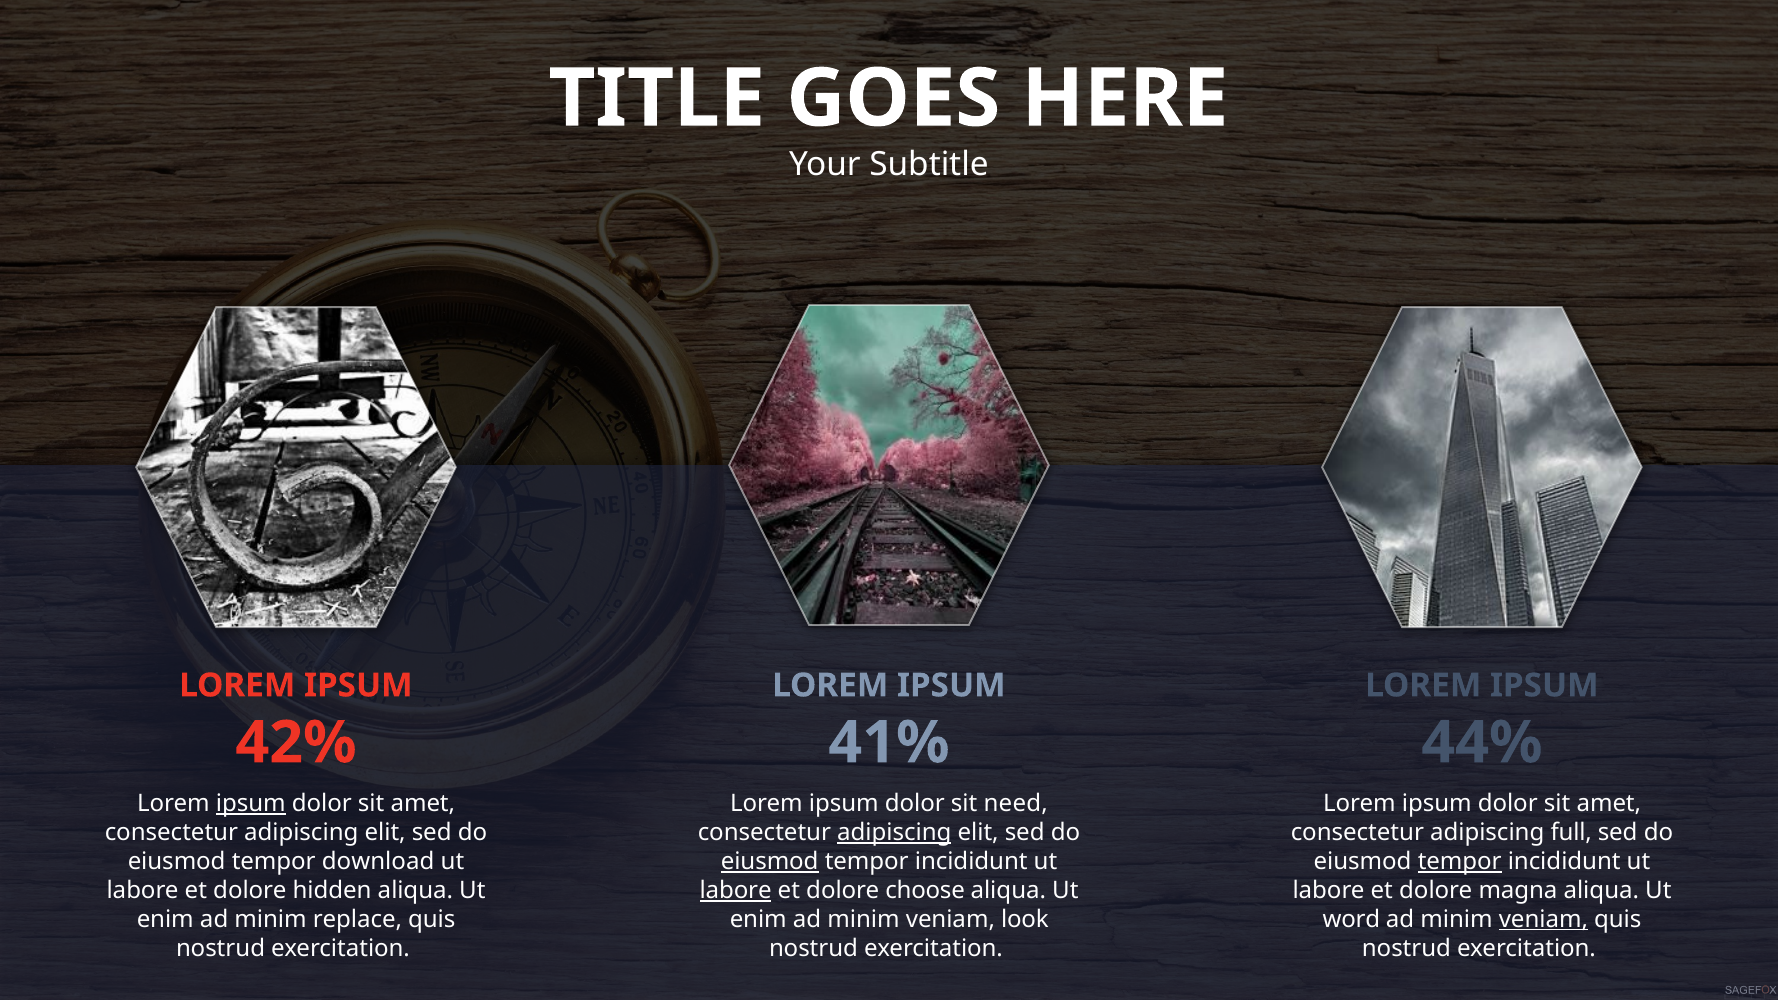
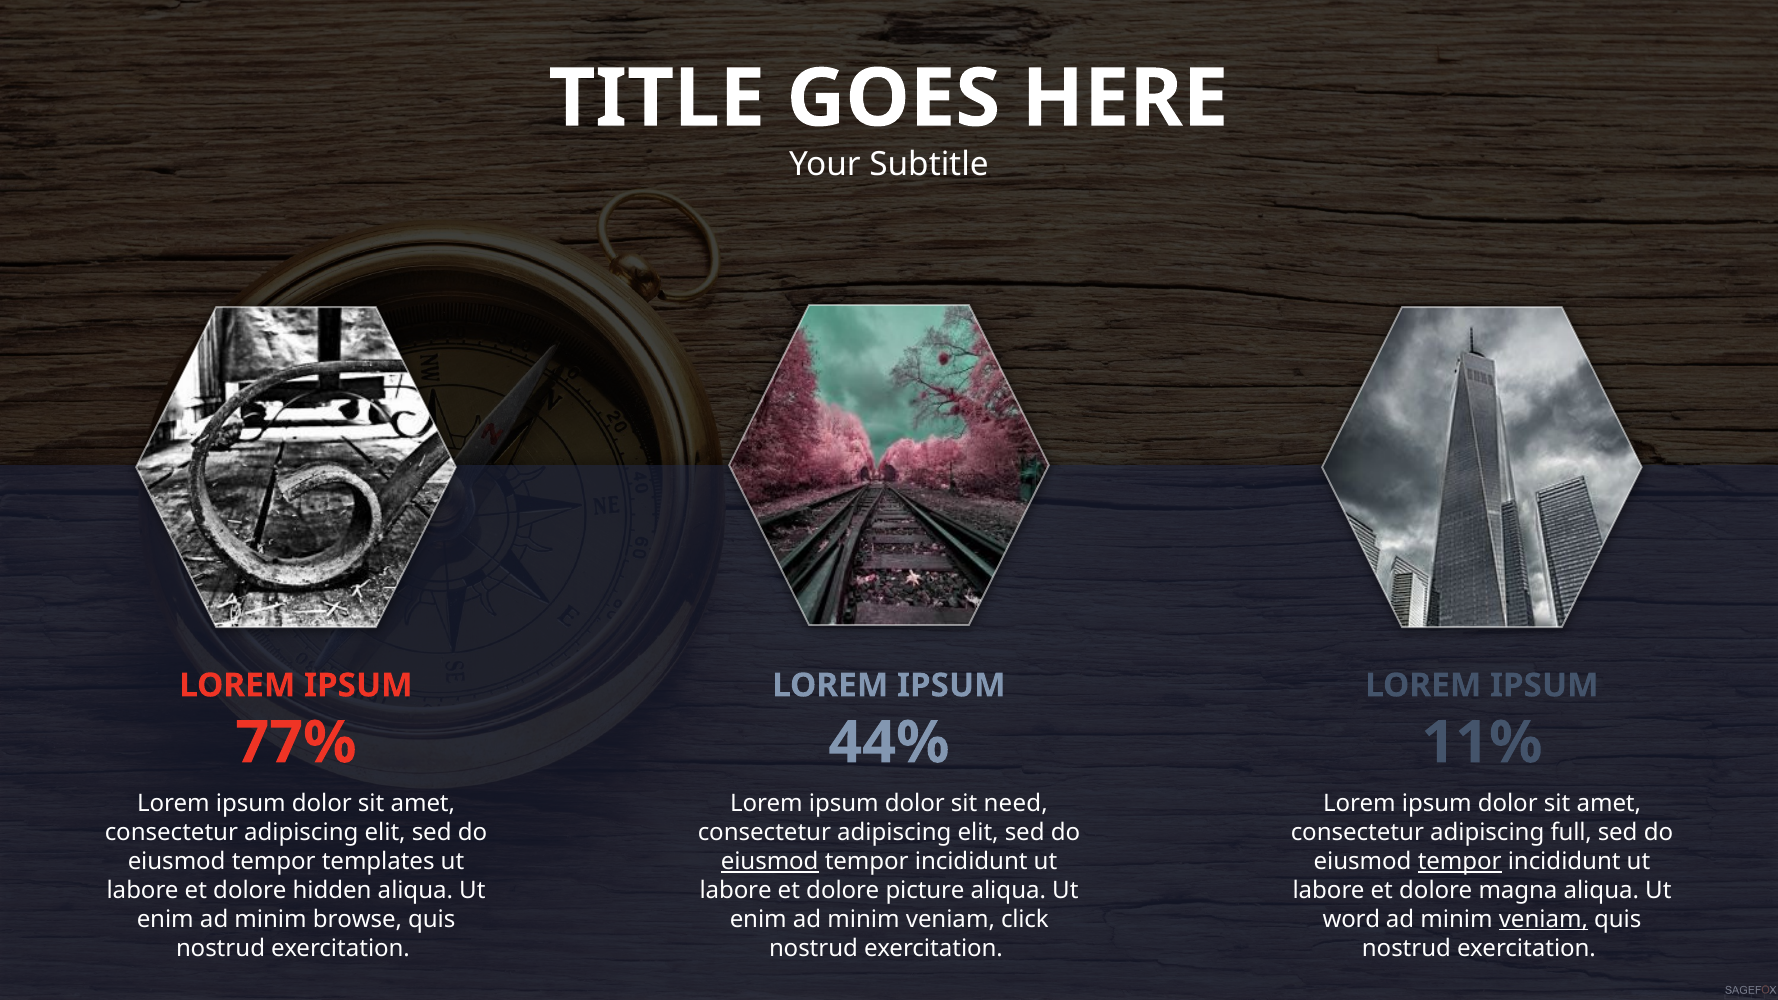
42%: 42% -> 77% (296, 743)
41%: 41% -> 44% (889, 743)
44%: 44% -> 11% (1482, 743)
ipsum underline: present -> none (251, 804)
adipiscing underline: present -> none (894, 833)
download: download -> templates (378, 862)
labore underline: present -> none (736, 891)
choose: choose -> picture (925, 891)
replace: replace -> browse (357, 920)
look: look -> click (1025, 920)
